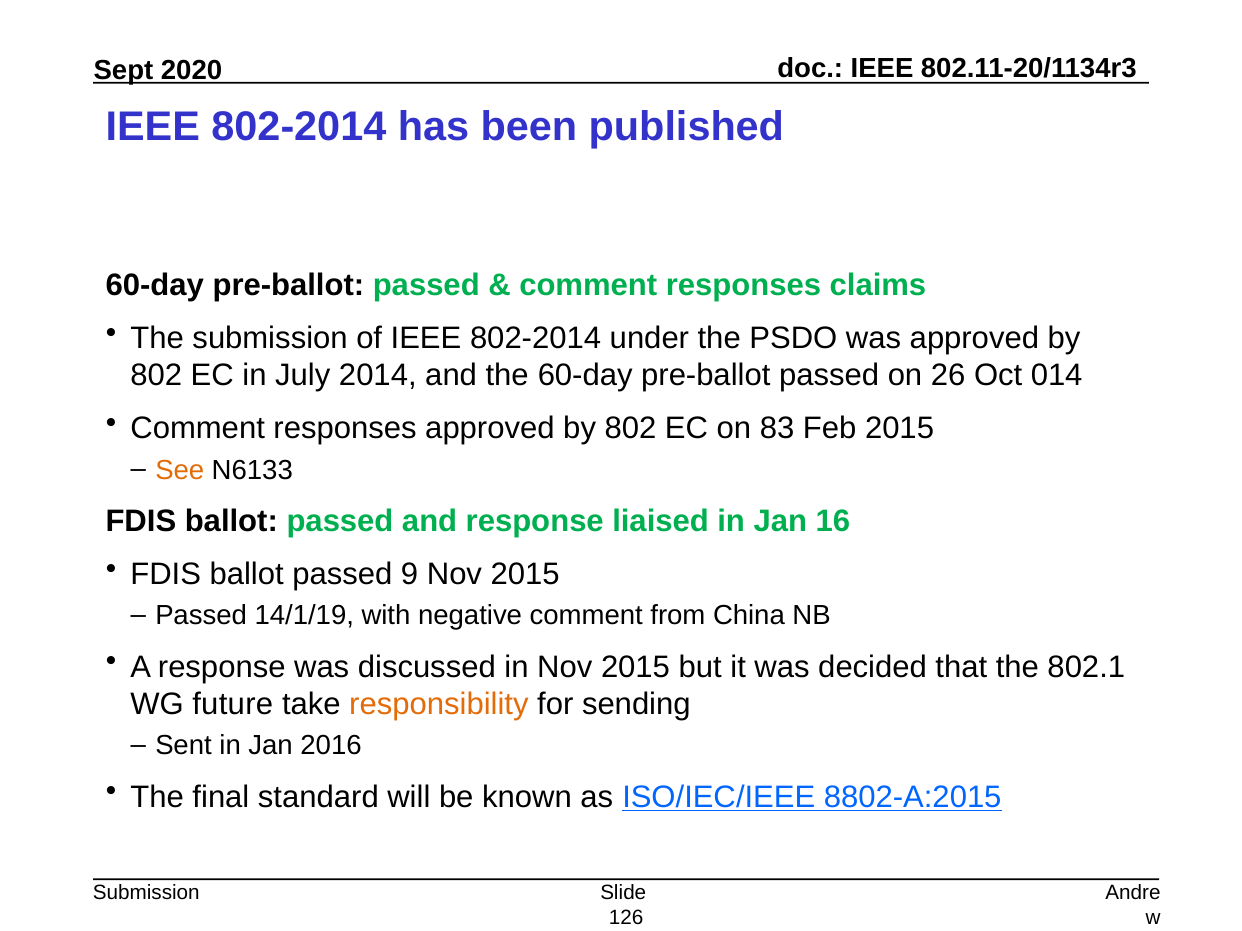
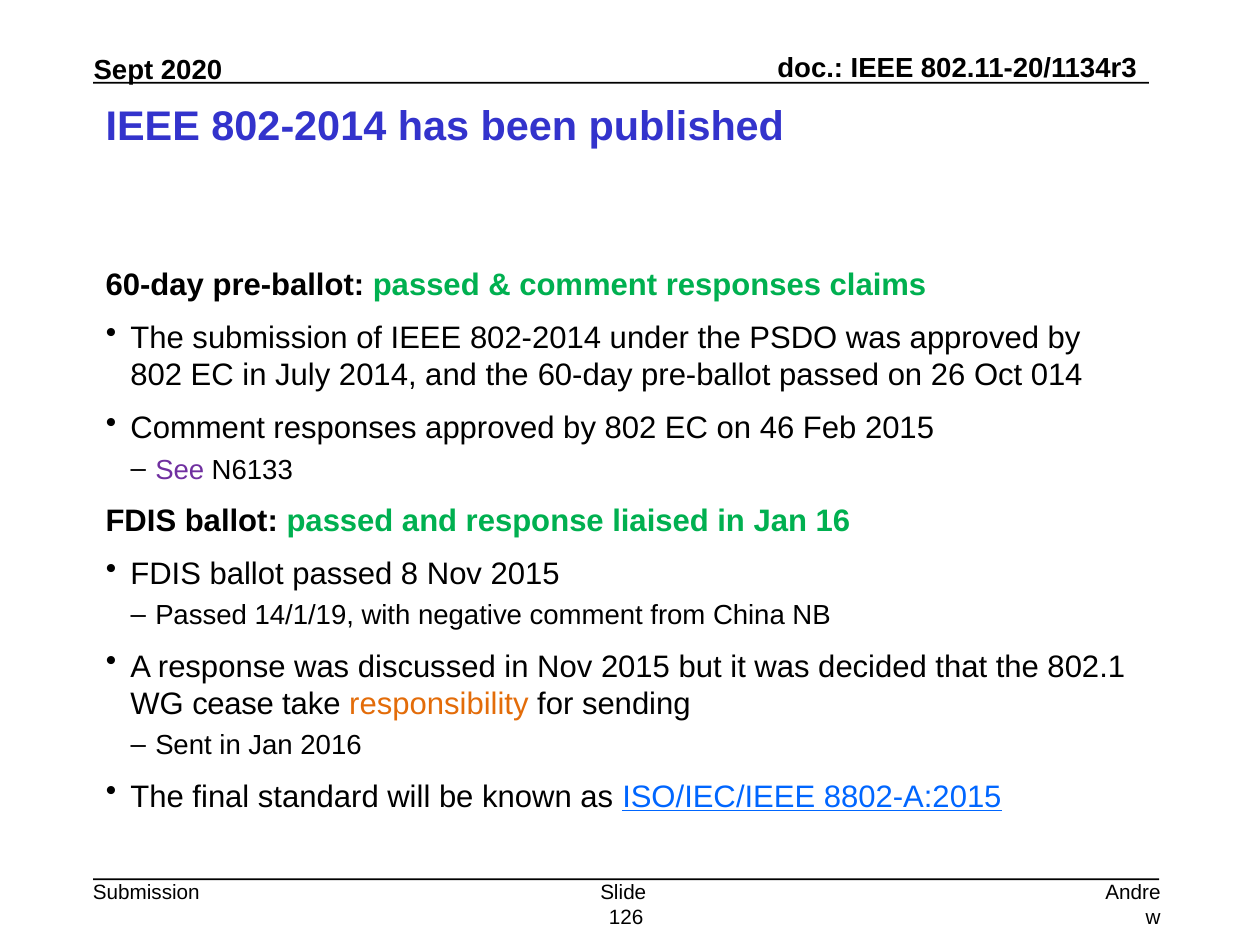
83: 83 -> 46 (777, 429)
See colour: orange -> purple (180, 471)
9: 9 -> 8 (410, 574)
future: future -> cease (233, 704)
